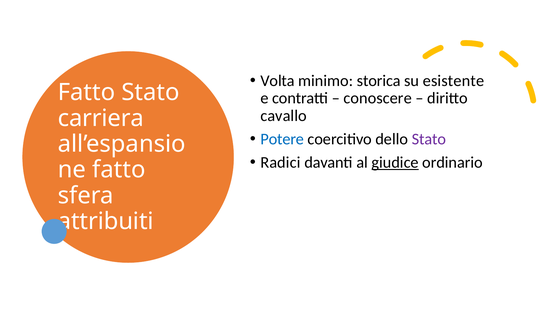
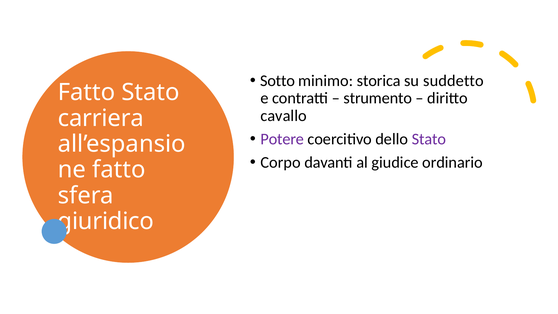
Volta: Volta -> Sotto (278, 81)
esistente: esistente -> suddetto (454, 81)
conoscere: conoscere -> strumento (378, 98)
Potere colour: blue -> purple (282, 139)
Radici: Radici -> Corpo (281, 162)
giudice underline: present -> none (395, 162)
attribuiti: attribuiti -> giuridico (106, 221)
